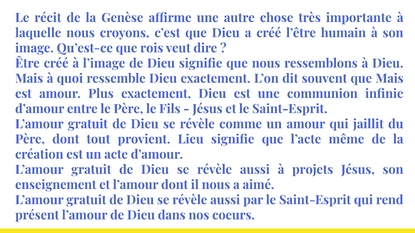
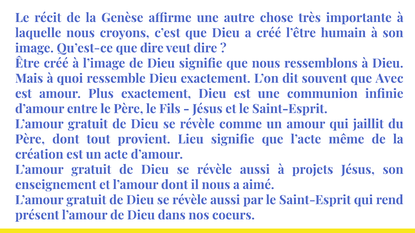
que rois: rois -> dire (152, 48)
que Mais: Mais -> Avec (389, 79)
